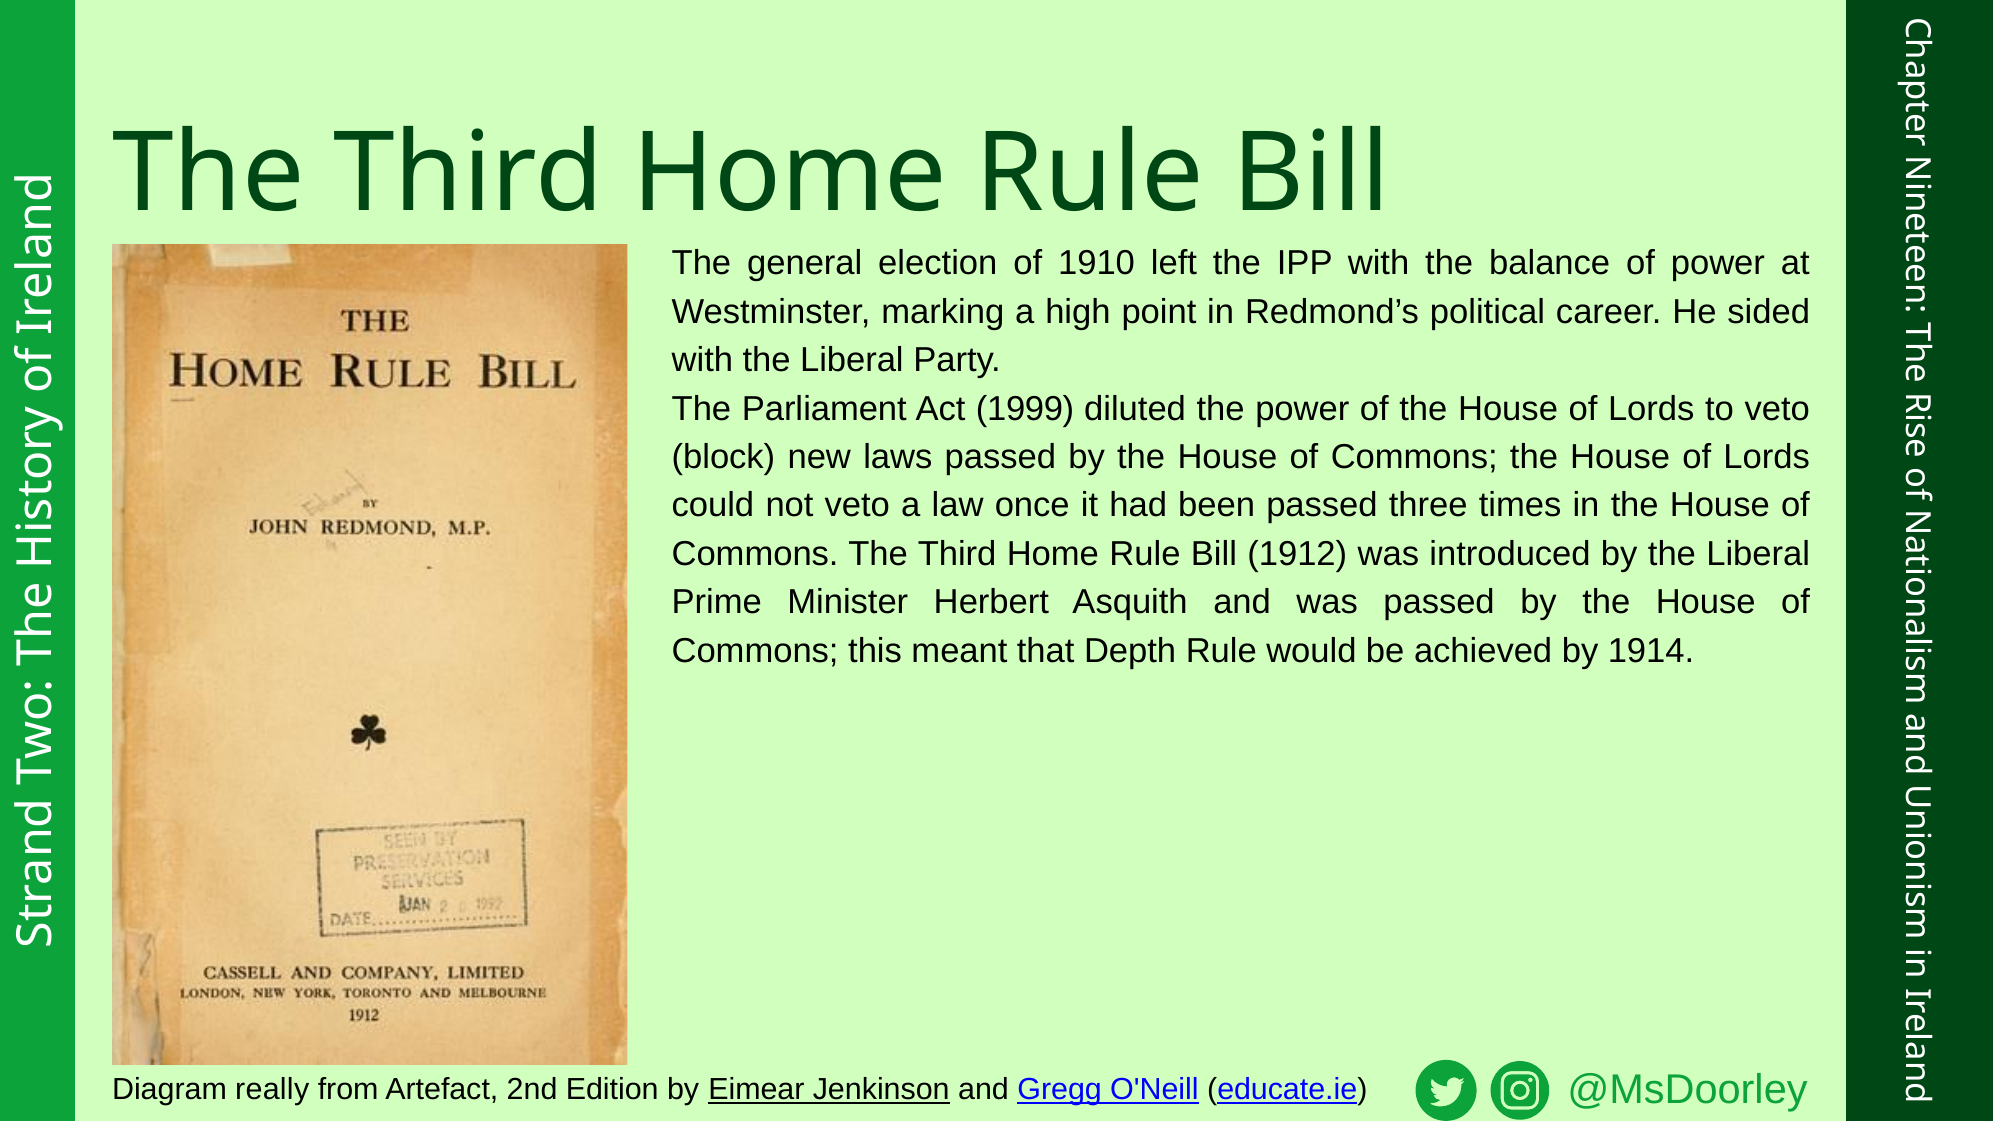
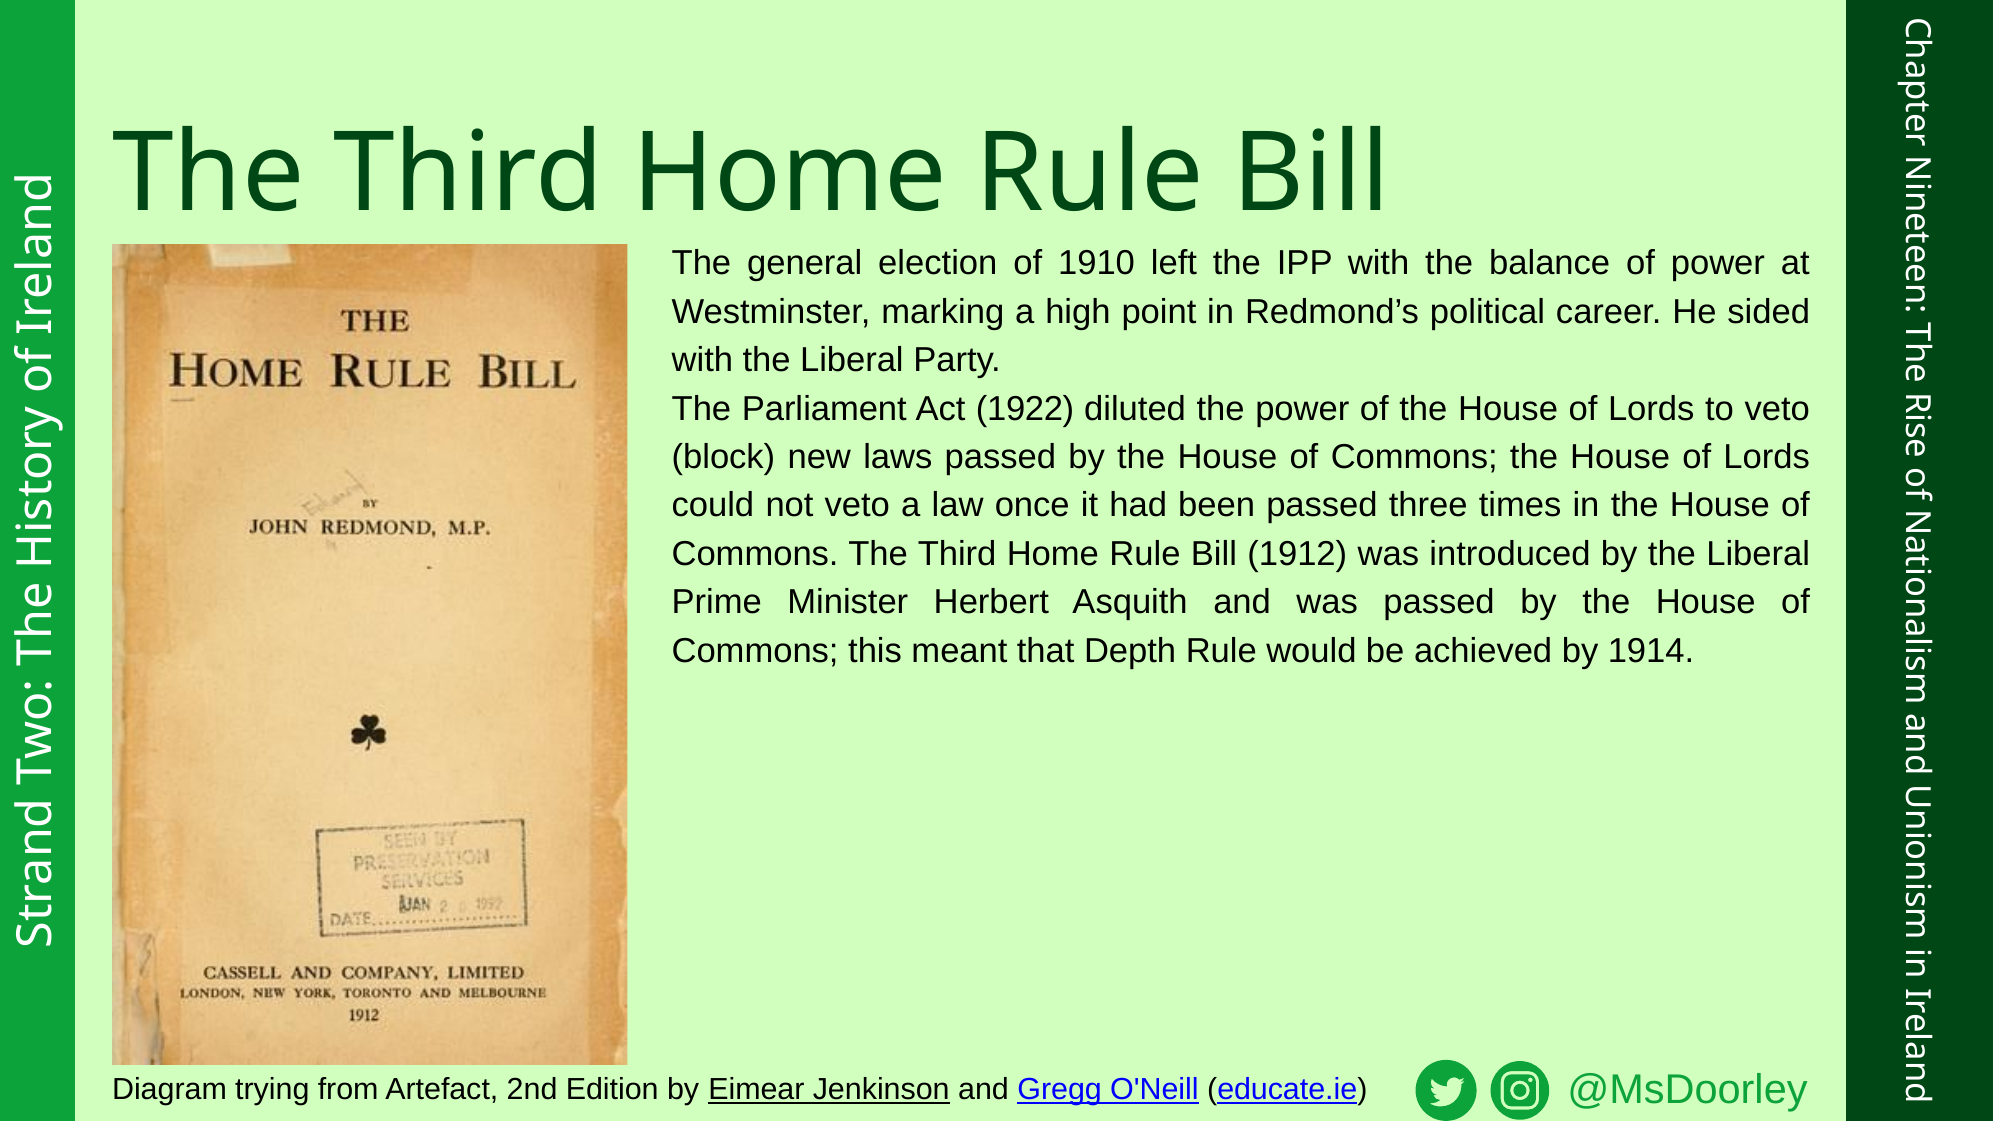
1999: 1999 -> 1922 (1025, 409)
really: really -> trying (272, 1089)
